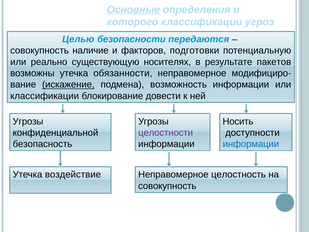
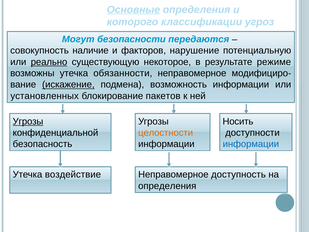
Целью: Целью -> Могут (78, 39)
подготовки: подготовки -> нарушение (194, 51)
реально underline: none -> present (49, 62)
носителях: носителях -> некоторое (167, 62)
пакетов: пакетов -> режиме (274, 62)
классификации: классификации -> установленных (45, 96)
довести: довести -> пакетов (163, 96)
Угрозы underline: none -> present (28, 121)
целостности colour: purple -> orange (166, 133)
целостность: целостность -> доступность (238, 174)
совокупность: совокупность -> определения (167, 186)
